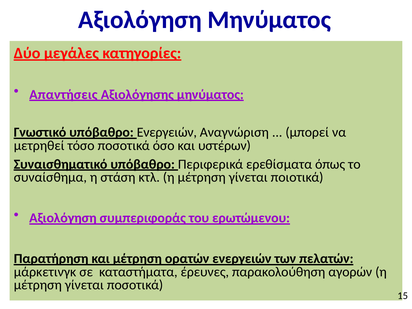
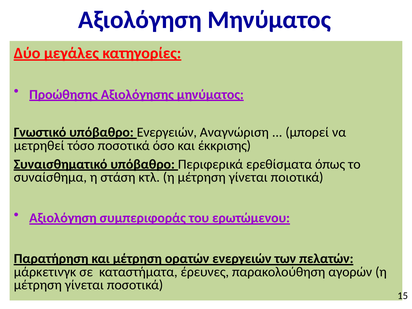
Απαντήσεις: Απαντήσεις -> Προώθησης (63, 94)
υστέρων: υστέρων -> έκκρισης (224, 146)
